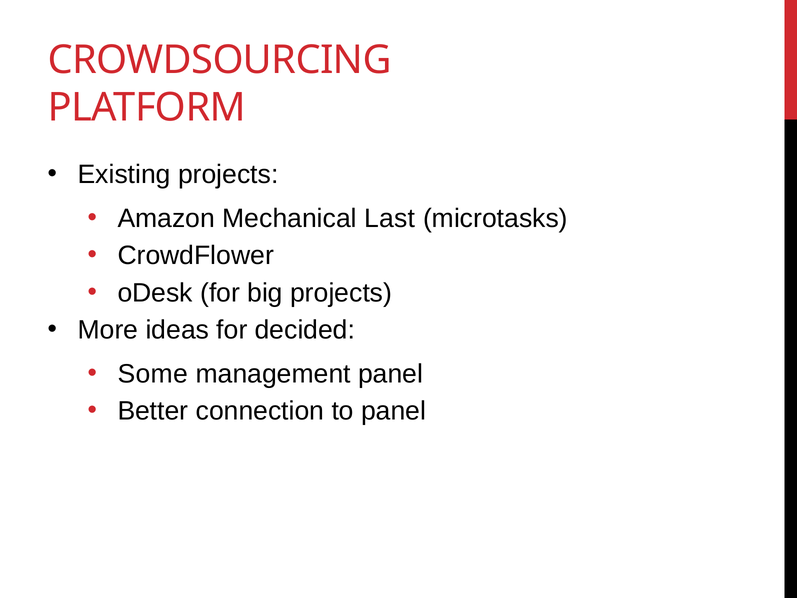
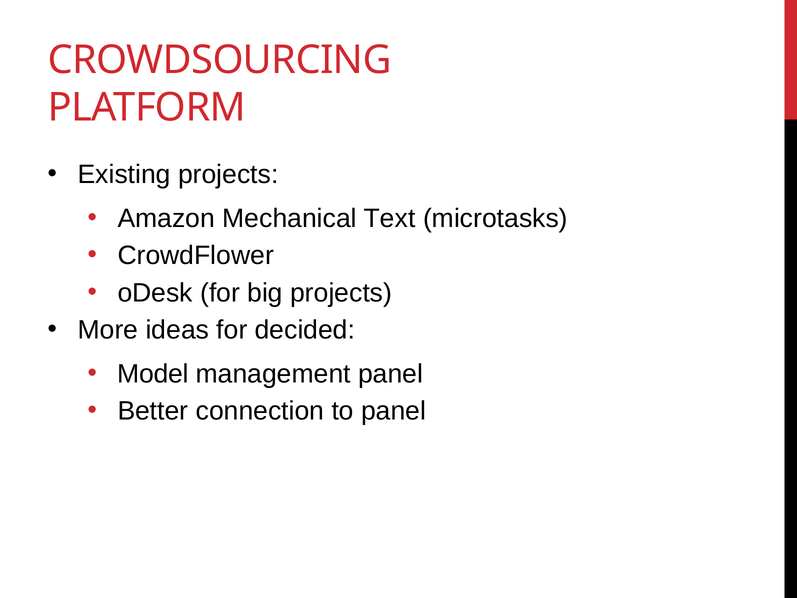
Last: Last -> Text (390, 218)
Some: Some -> Model (153, 374)
